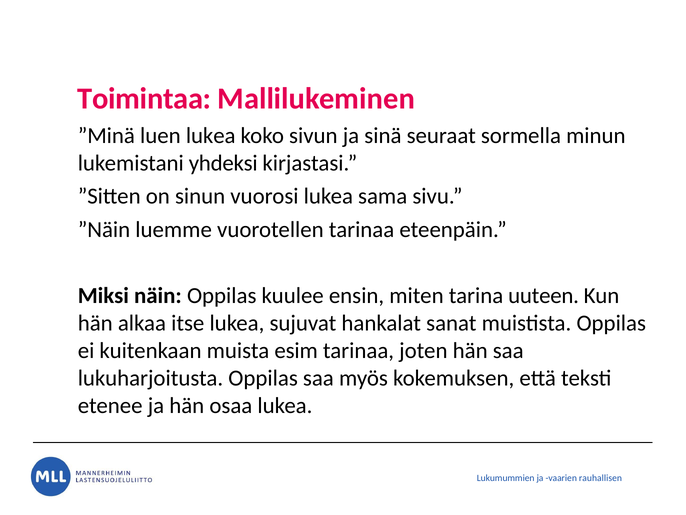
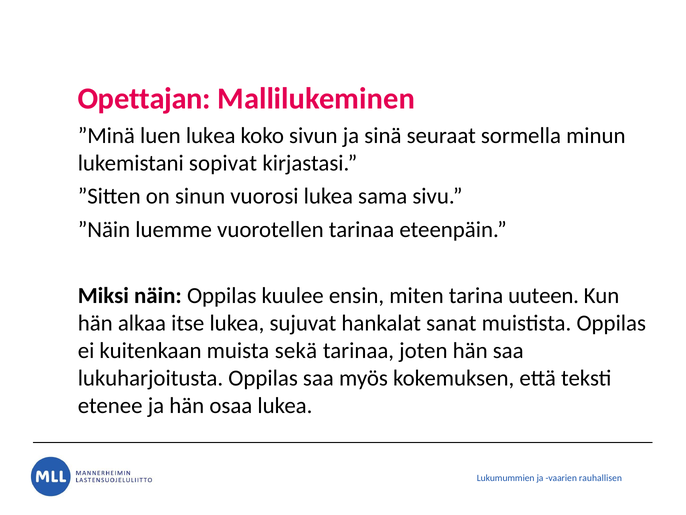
Toimintaa: Toimintaa -> Opettajan (144, 99)
yhdeksi: yhdeksi -> sopivat (223, 163)
esim: esim -> sekä (296, 350)
